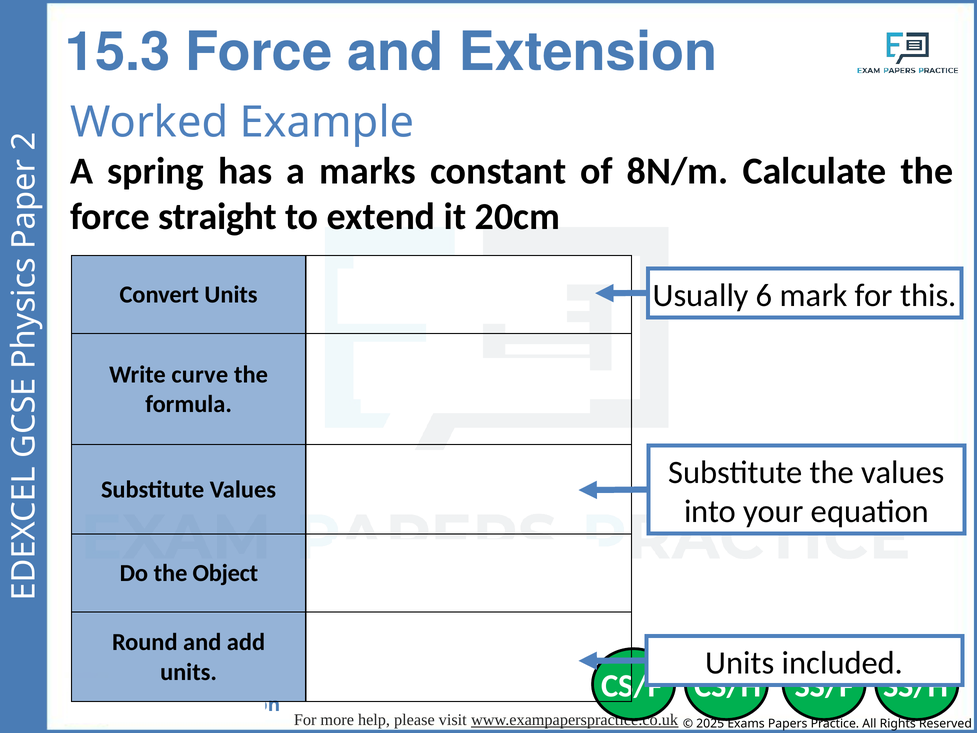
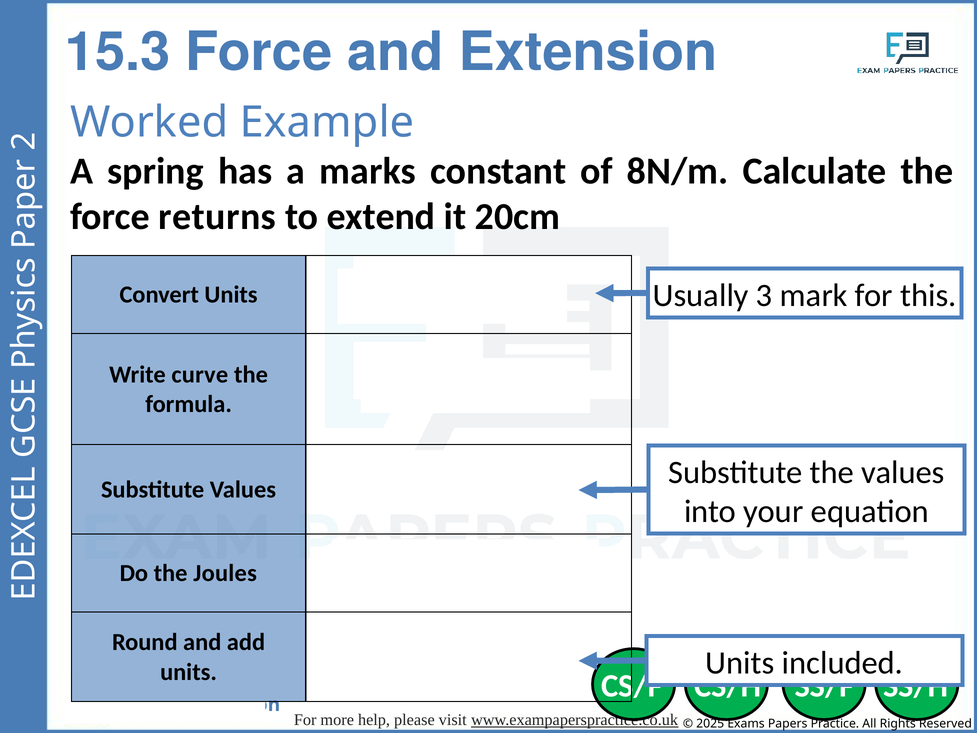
straight: straight -> returns (217, 217)
6: 6 -> 3 (764, 295)
Object: Object -> Joules (225, 573)
